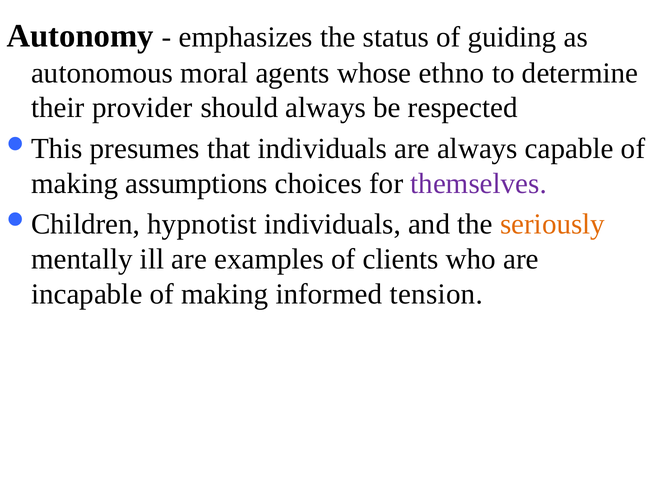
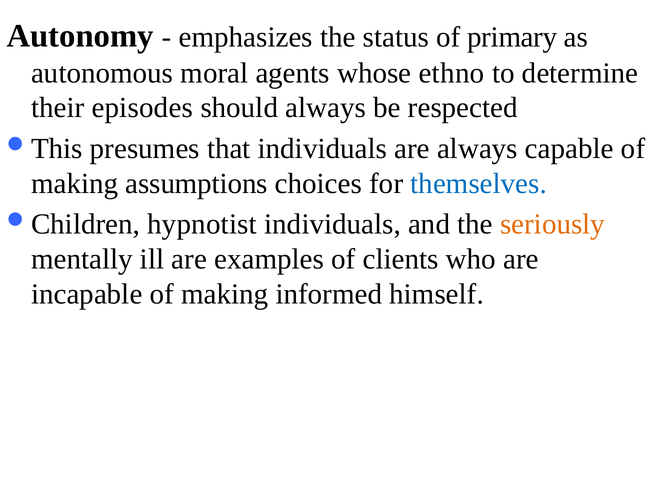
guiding: guiding -> primary (512, 37)
provider: provider -> episodes (142, 108)
themselves colour: purple -> blue (479, 183)
tension: tension -> himself (437, 294)
